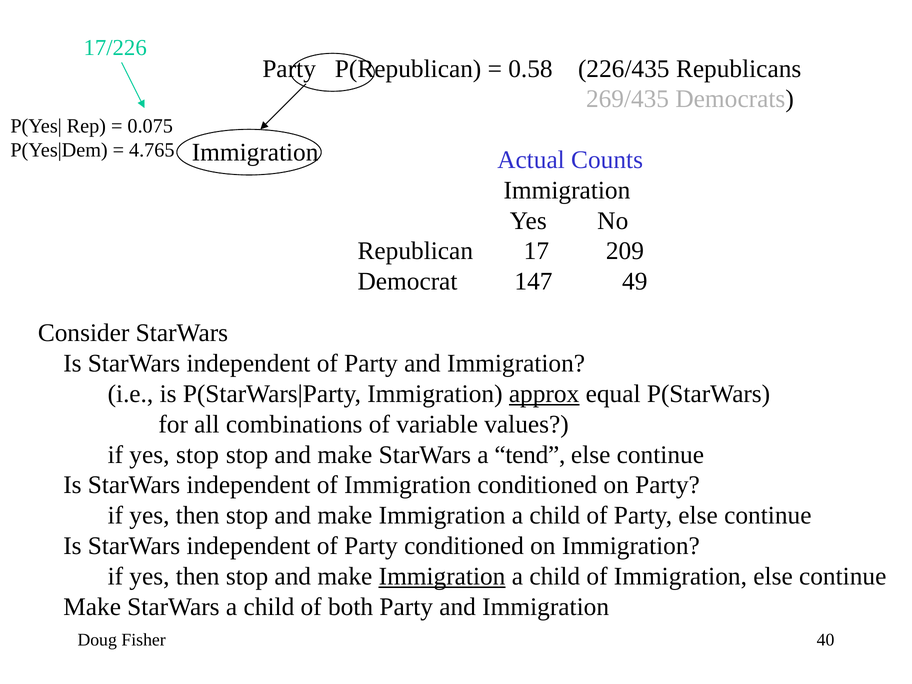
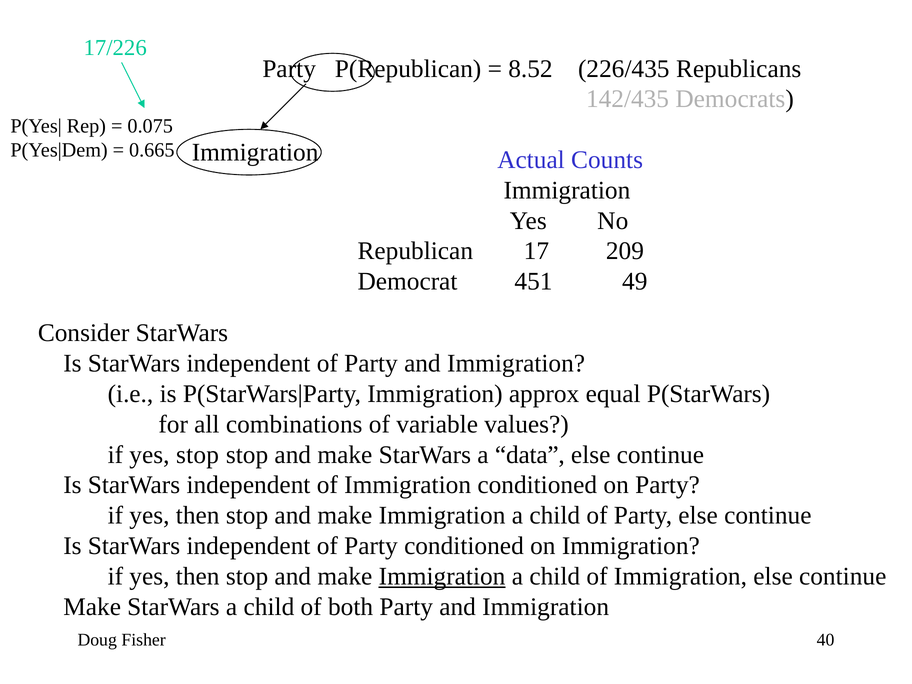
0.58: 0.58 -> 8.52 (530, 69)
269/435: 269/435 -> 142/435 (628, 99)
4.765: 4.765 -> 0.665 (152, 150)
147: 147 -> 451 (534, 282)
approx underline: present -> none (544, 394)
tend: tend -> data (530, 455)
